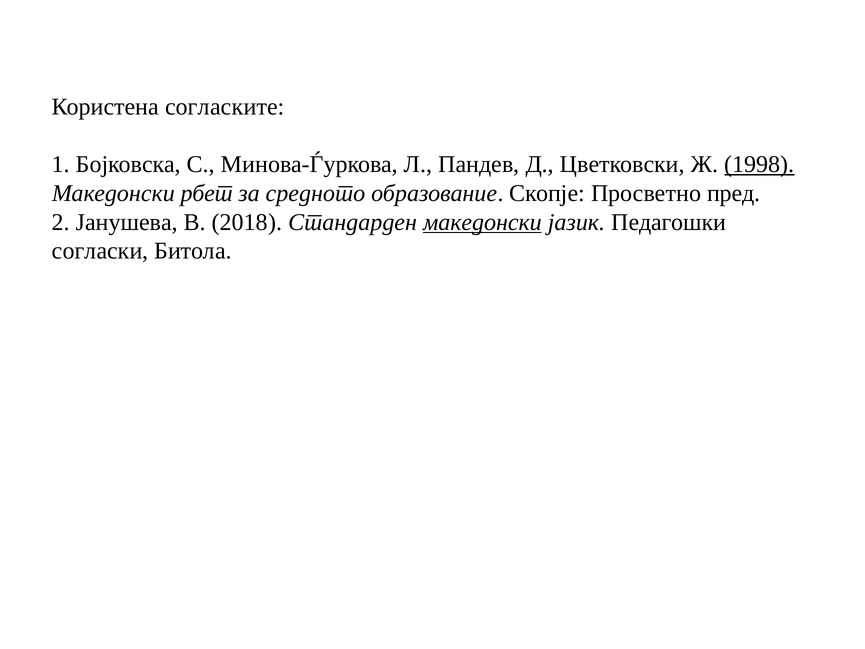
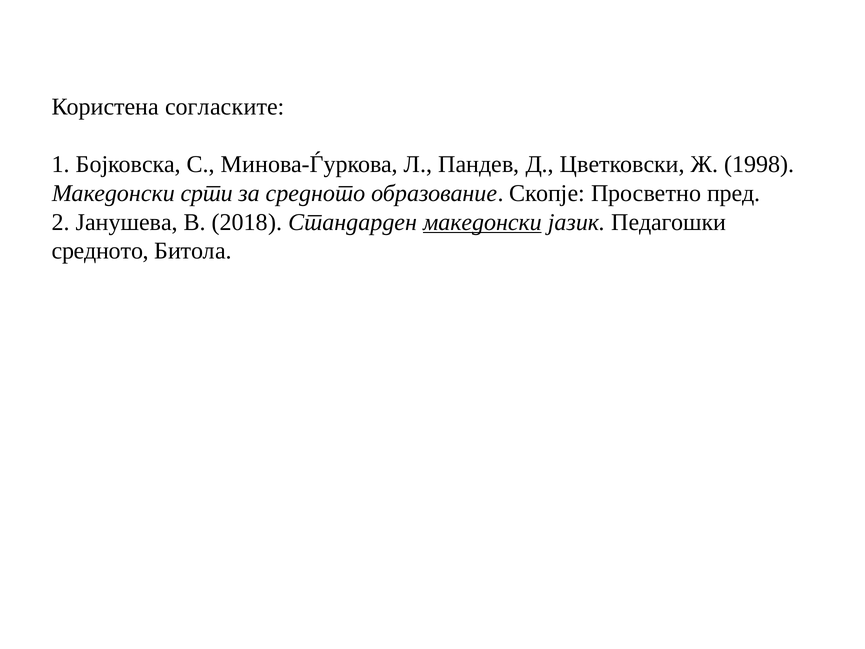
1998 underline: present -> none (759, 164)
рбет: рбет -> срти (207, 193)
согласки: согласки -> средното (100, 251)
